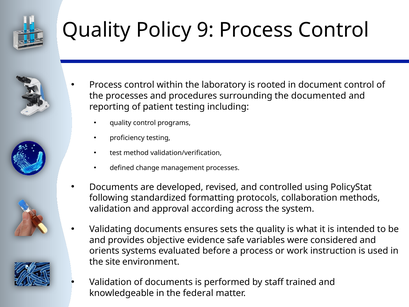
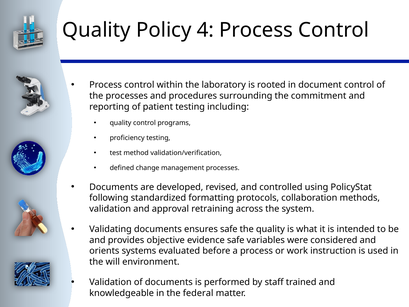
9: 9 -> 4 (205, 30)
documented: documented -> commitment (319, 96)
according: according -> retraining (212, 209)
ensures sets: sets -> safe (229, 229)
site: site -> will (113, 262)
